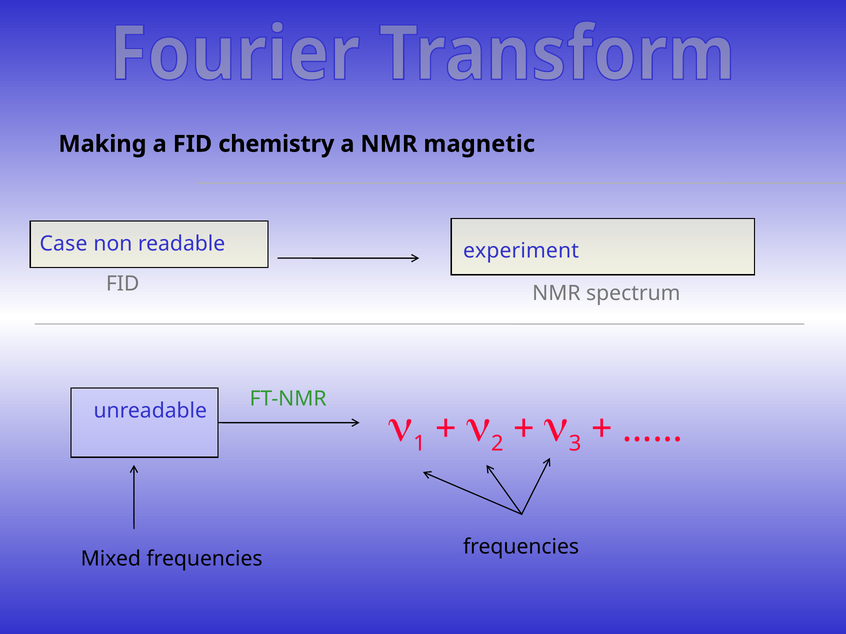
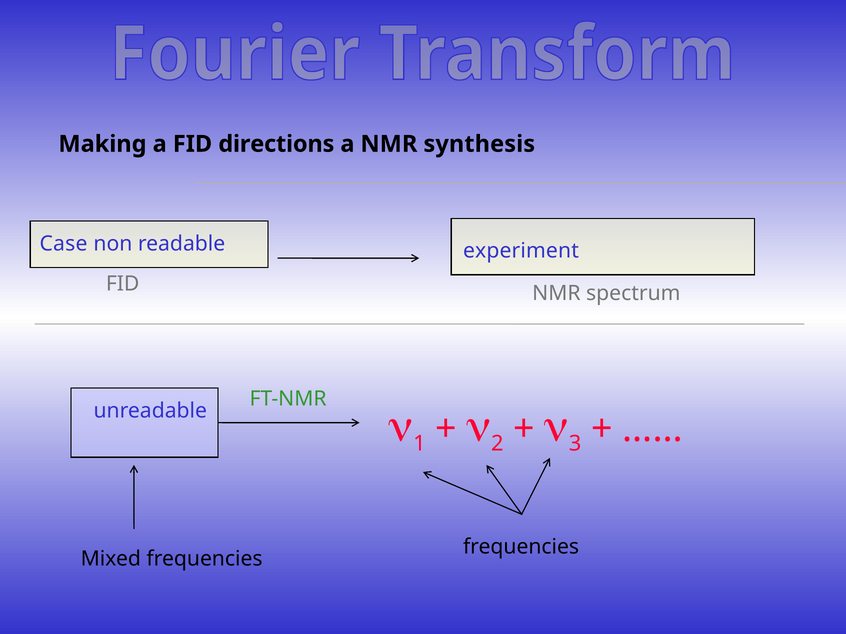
chemistry: chemistry -> directions (276, 144)
magnetic: magnetic -> synthesis (479, 144)
